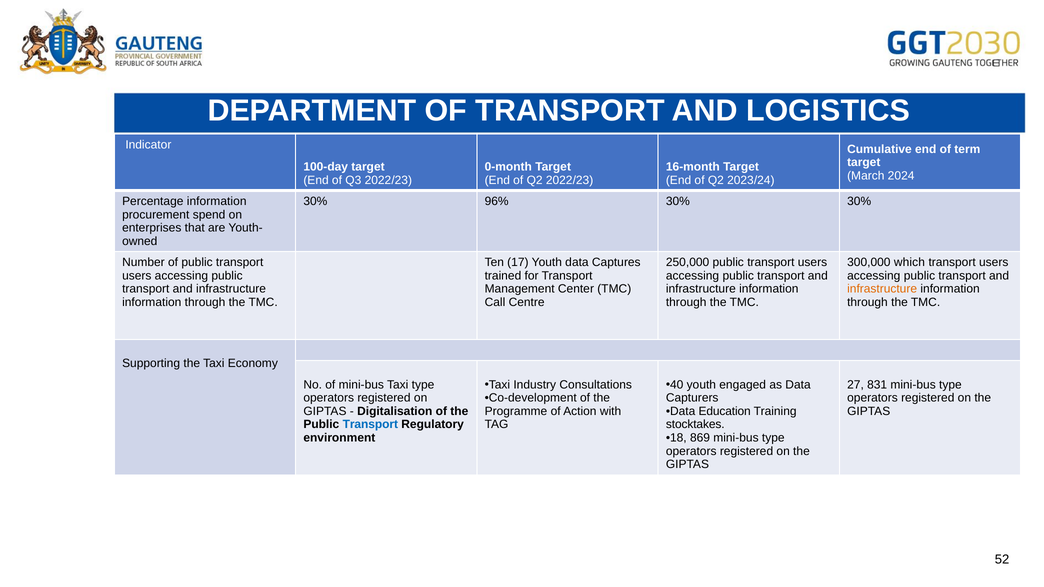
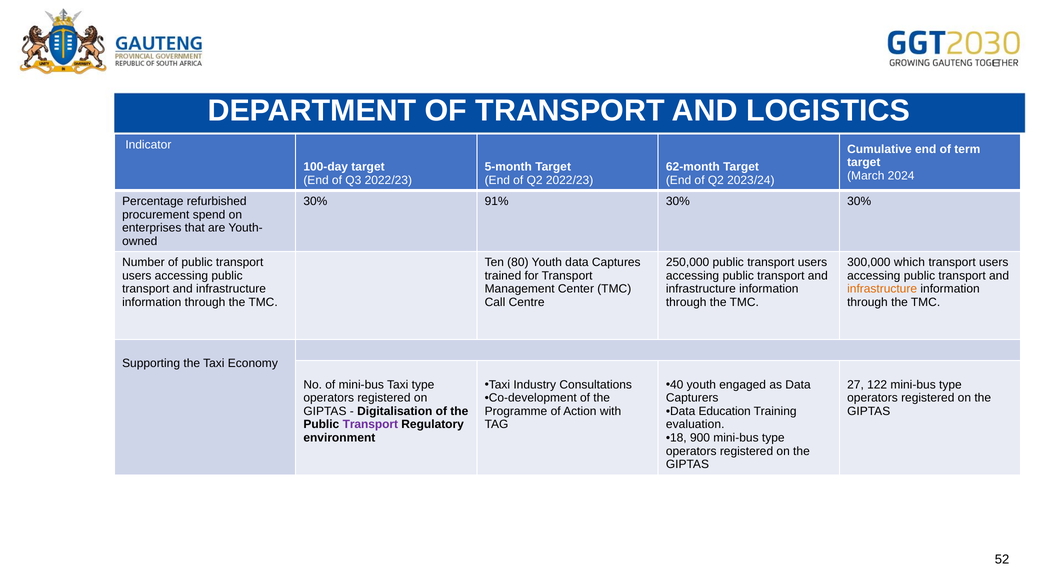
0-month: 0-month -> 5-month (508, 167)
16-month: 16-month -> 62-month (693, 167)
Percentage information: information -> refurbished (217, 201)
96%: 96% -> 91% (497, 201)
17: 17 -> 80 (518, 262)
831: 831 -> 122 (877, 385)
Transport colour: blue -> purple (370, 425)
stocktakes: stocktakes -> evaluation (695, 425)
869: 869 -> 900 (700, 438)
